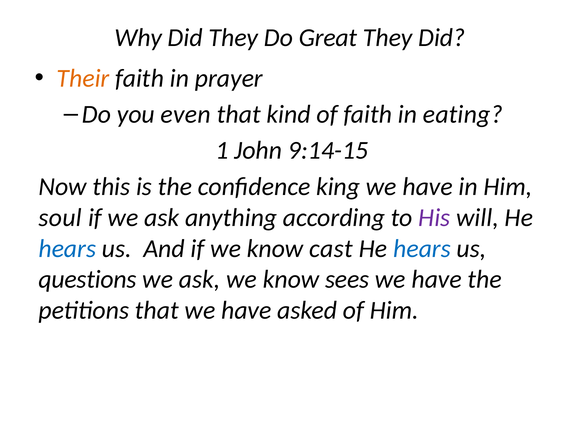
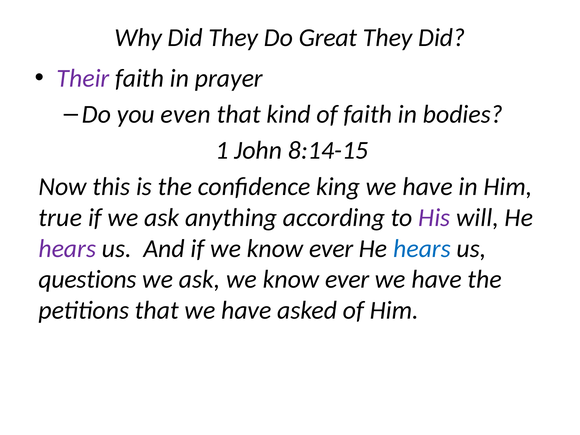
Their colour: orange -> purple (83, 78)
eating: eating -> bodies (463, 114)
9:14-15: 9:14-15 -> 8:14-15 (328, 150)
soul: soul -> true (60, 218)
hears colour: blue -> purple (67, 248)
if we know cast: cast -> ever (331, 248)
ask we know sees: sees -> ever (347, 279)
